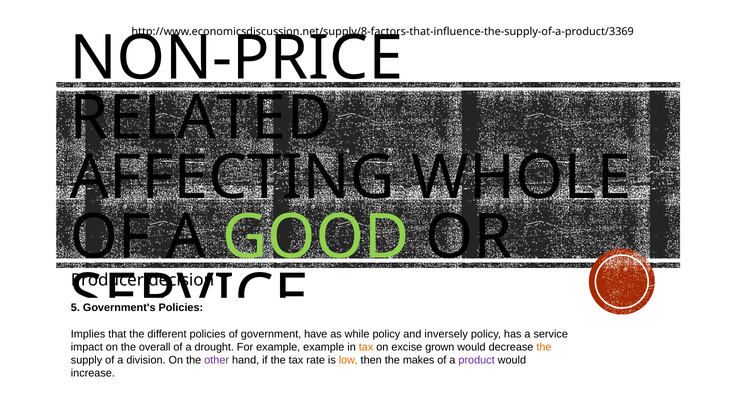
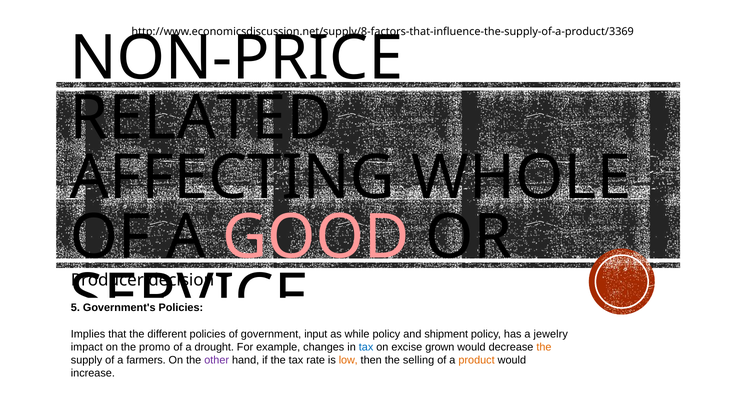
GOOD colour: light green -> pink (316, 237)
have: have -> input (316, 334)
inversely: inversely -> shipment (446, 334)
a service: service -> jewelry (551, 334)
overall: overall -> promo (155, 347)
example example: example -> changes (324, 347)
tax colour: orange -> blue (366, 347)
division: division -> farmers (146, 360)
makes: makes -> selling (419, 360)
product colour: purple -> orange (477, 360)
